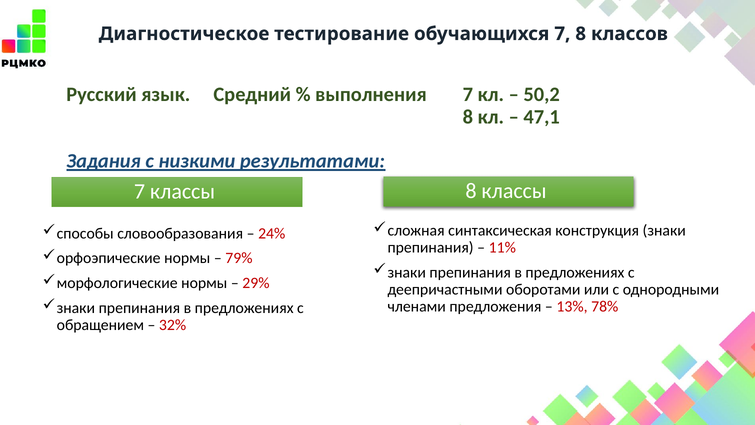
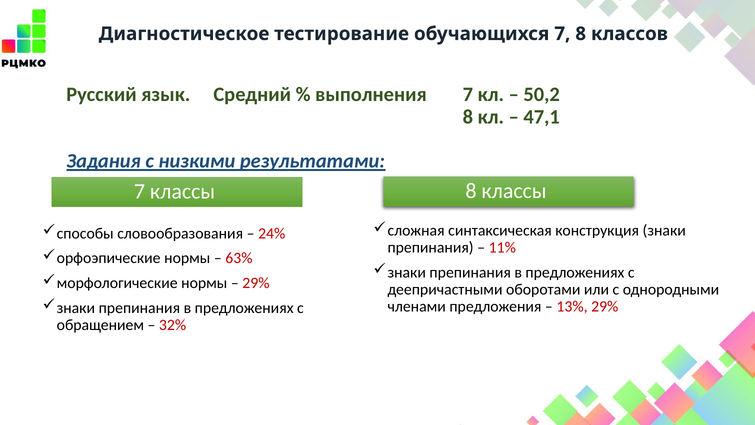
79%: 79% -> 63% (239, 258)
13% 78%: 78% -> 29% (605, 306)
